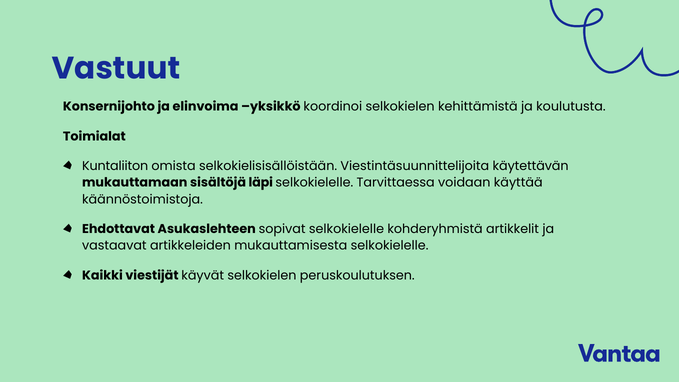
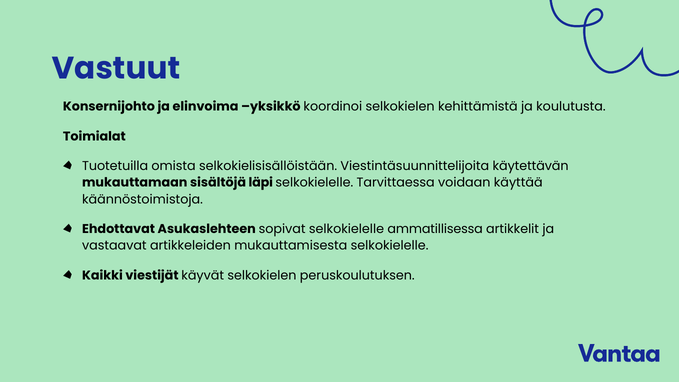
Kuntaliiton: Kuntaliiton -> Tuotetuilla (115, 166)
kohderyhmistä: kohderyhmistä -> ammatillisessa (435, 229)
